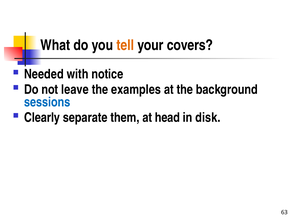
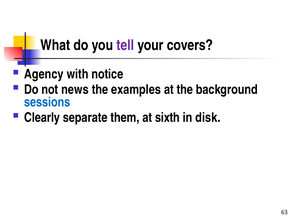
tell colour: orange -> purple (125, 45)
Needed: Needed -> Agency (44, 74)
leave: leave -> news (75, 89)
head: head -> sixth (167, 117)
